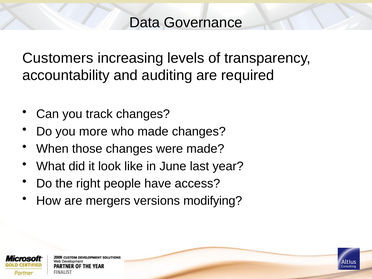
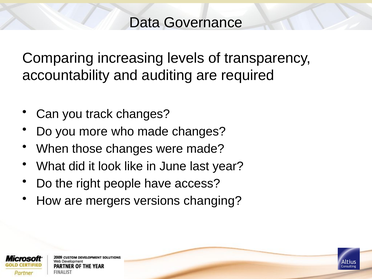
Customers: Customers -> Comparing (58, 58)
modifying: modifying -> changing (213, 201)
